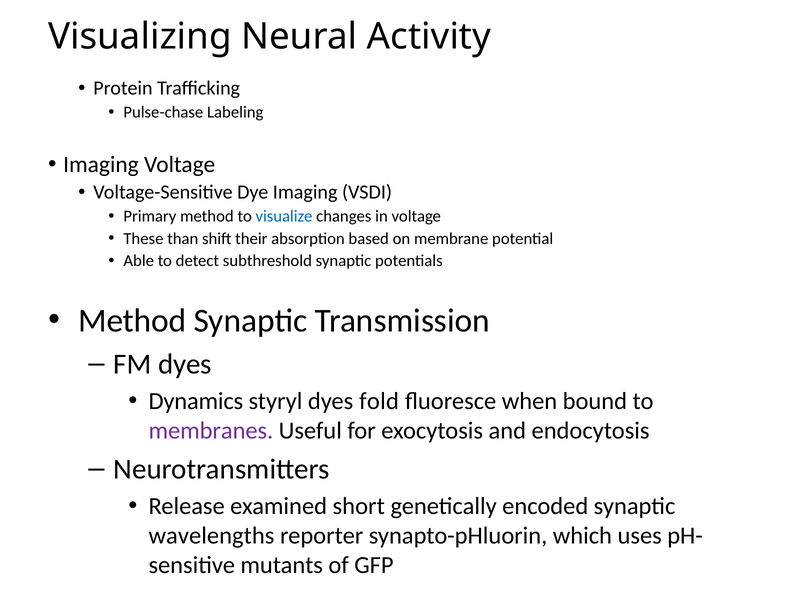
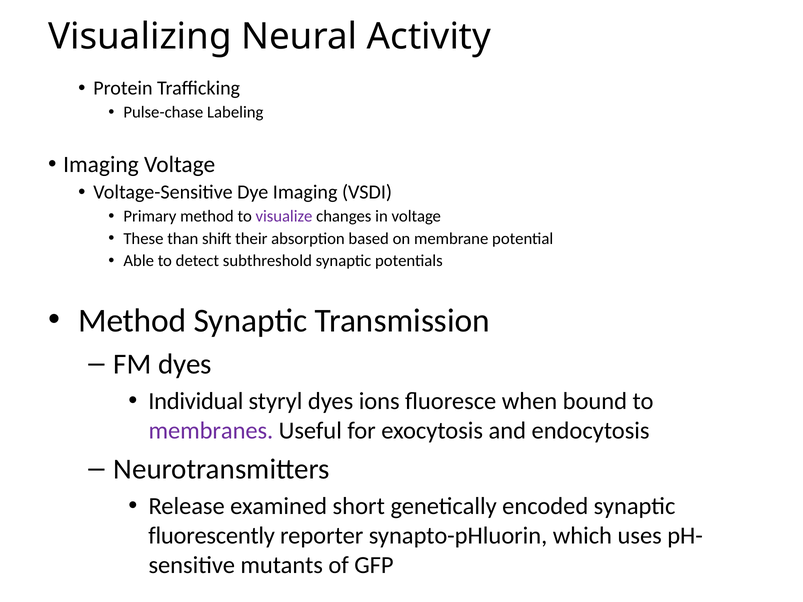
visualize colour: blue -> purple (284, 216)
Dynamics: Dynamics -> Individual (196, 401)
fold: fold -> ions (379, 401)
wavelengths: wavelengths -> fluorescently (212, 536)
